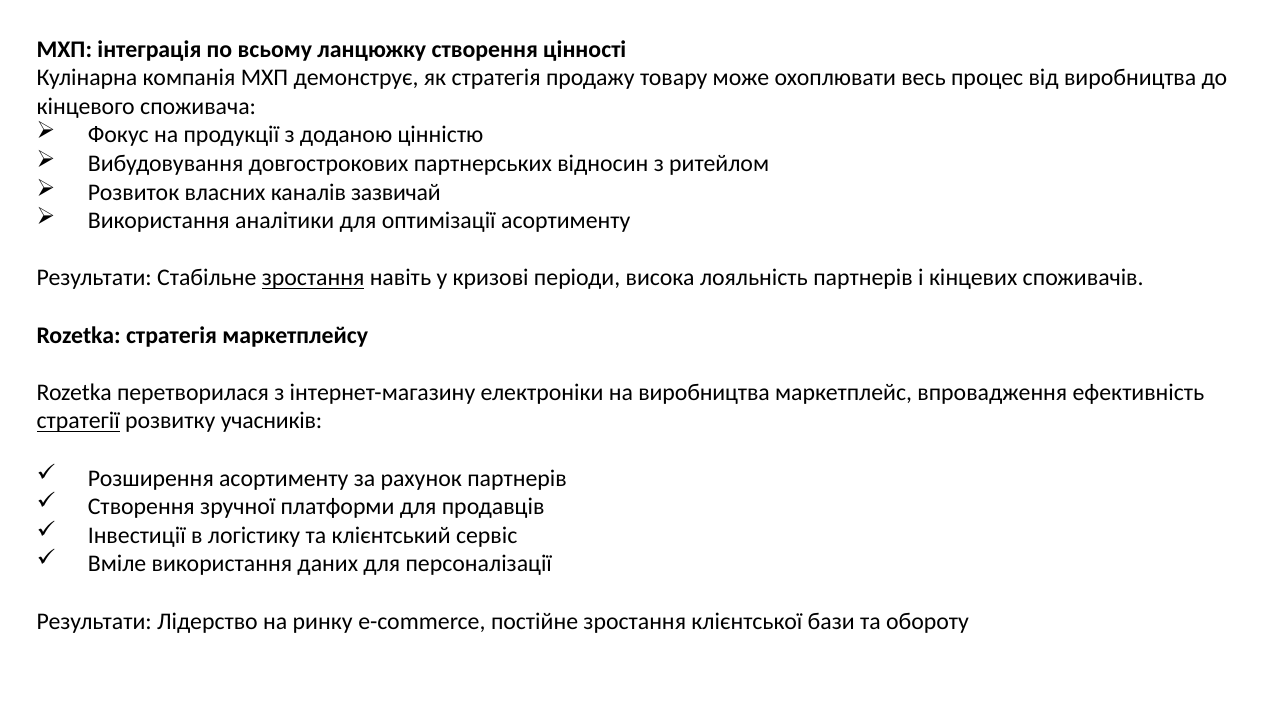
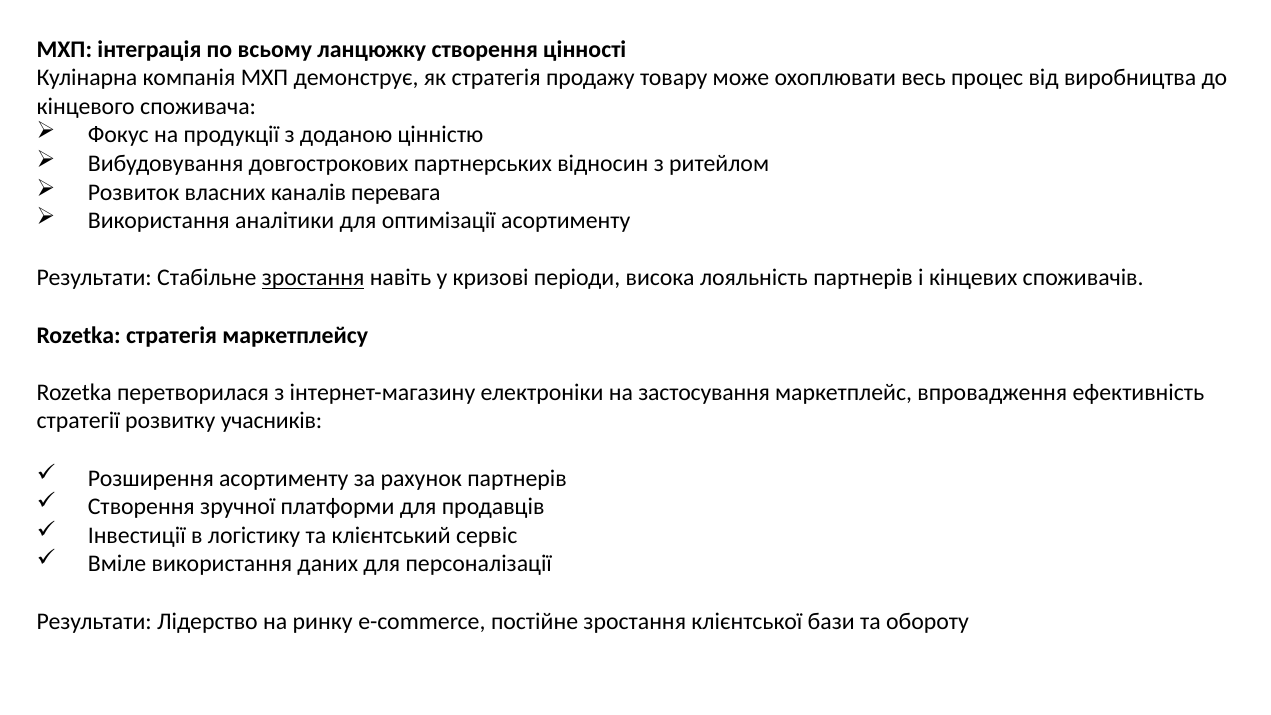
зазвичай: зазвичай -> перевага (396, 192)
на виробництва: виробництва -> застосування (704, 392)
стратегії underline: present -> none (78, 421)
